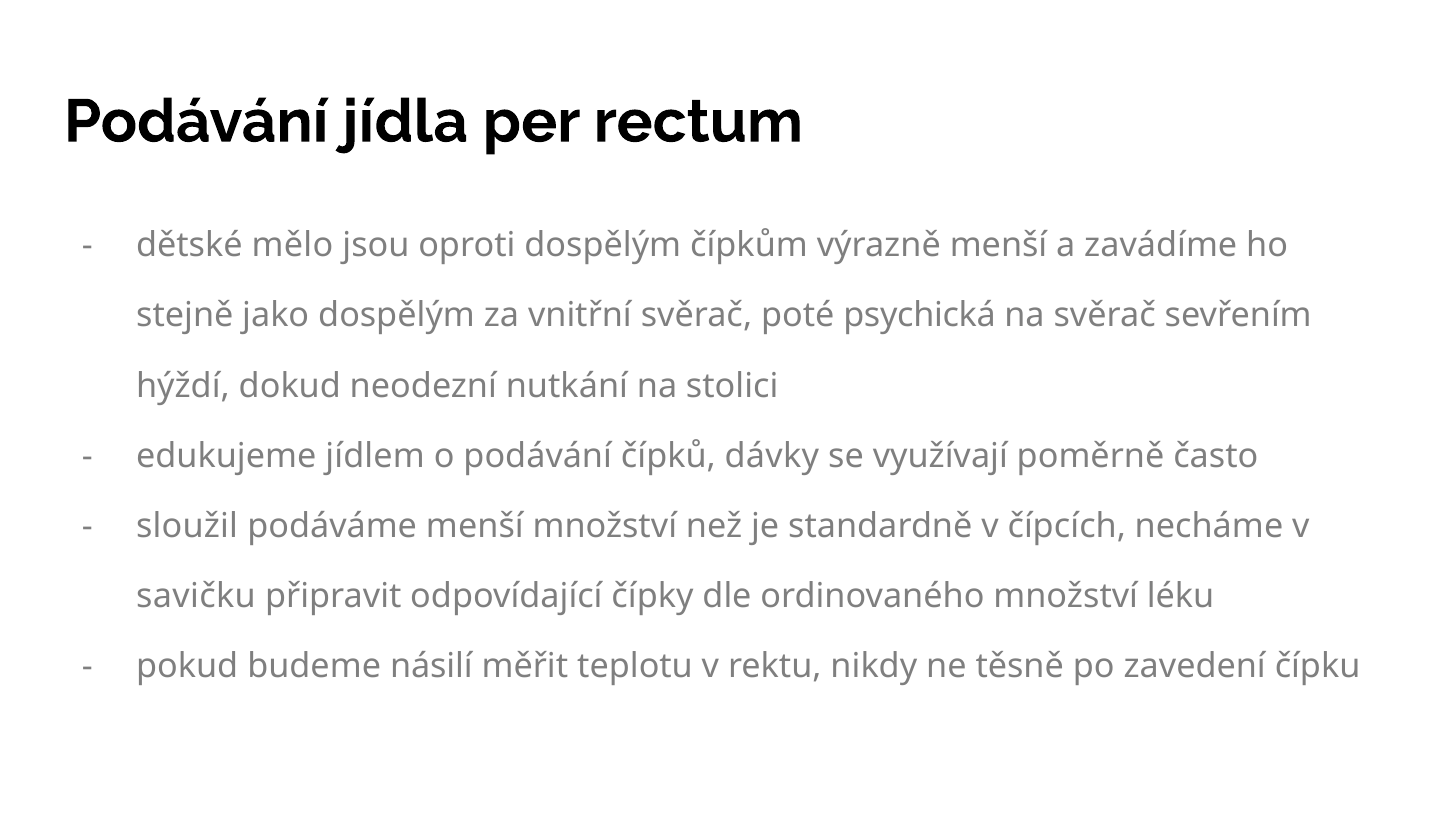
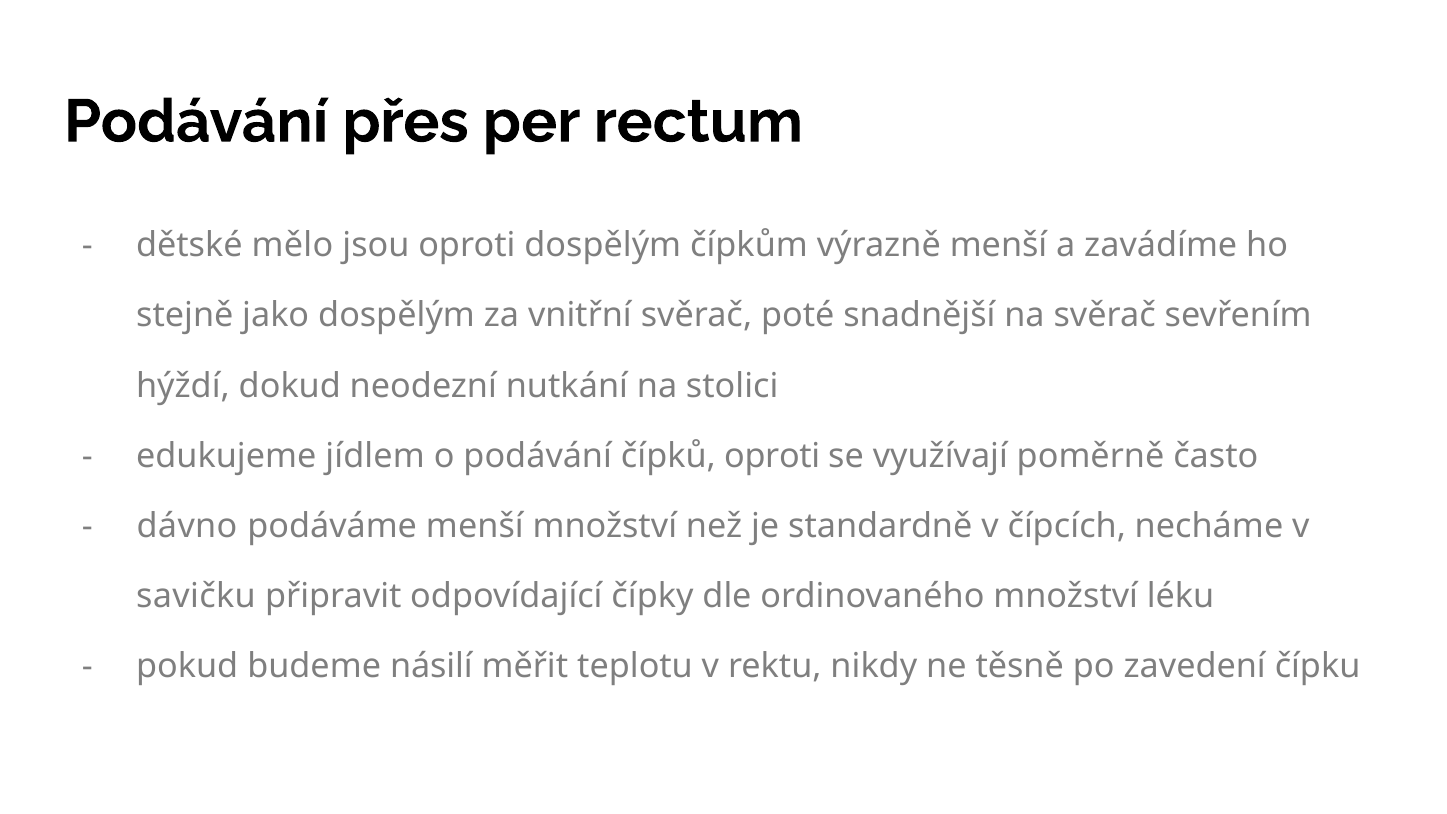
jídla: jídla -> přes (406, 122)
psychická: psychická -> snadnější (919, 316)
čípků dávky: dávky -> oproti (772, 456)
sloužil: sloužil -> dávno (187, 526)
